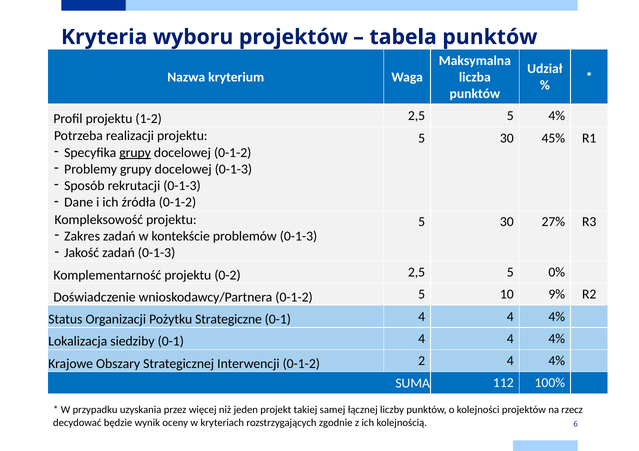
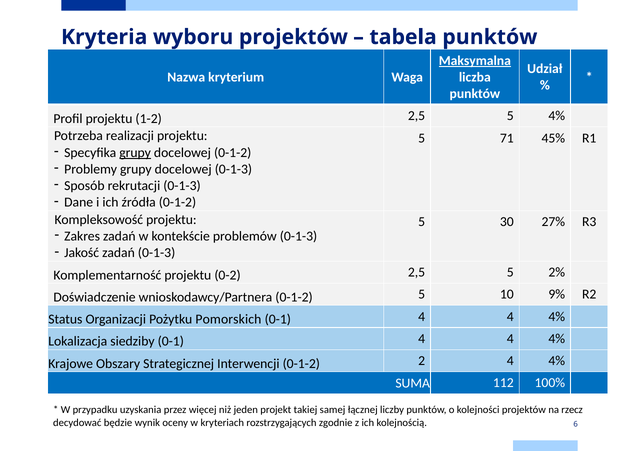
Maksymalna underline: none -> present (475, 61)
30: 30 -> 71 (507, 138)
0%: 0% -> 2% (557, 273)
Strategiczne: Strategiczne -> Pomorskich (228, 320)
